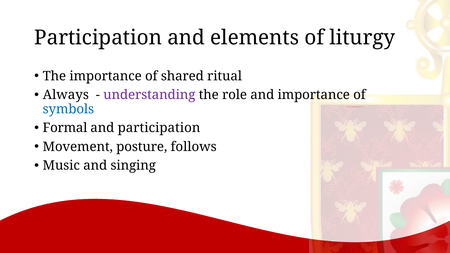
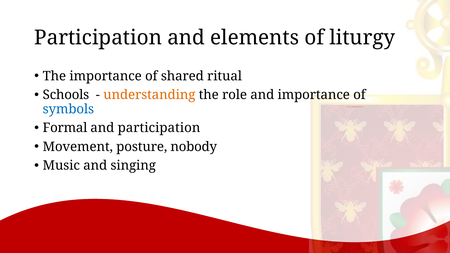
Always: Always -> Schools (66, 95)
understanding colour: purple -> orange (149, 95)
follows: follows -> nobody (194, 147)
